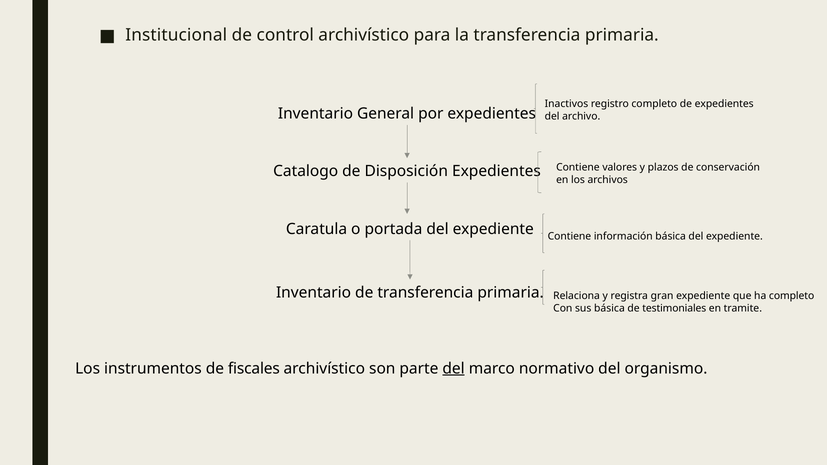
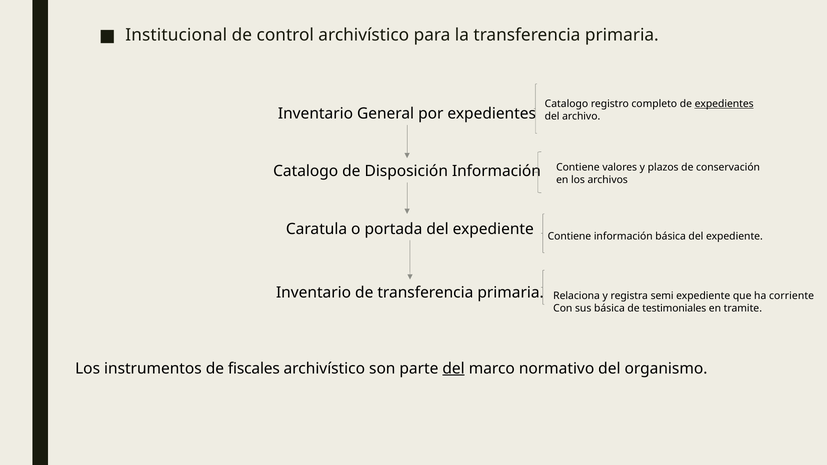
Inactivos: Inactivos -> Catalogo (566, 104)
expedientes underline: none -> present (724, 104)
Disposición Expedientes: Expedientes -> Información (496, 171)
gran: gran -> semi (662, 296)
ha completo: completo -> corriente (792, 296)
